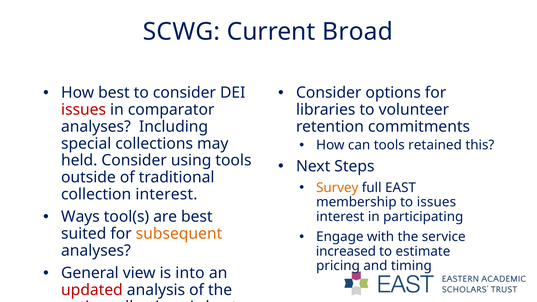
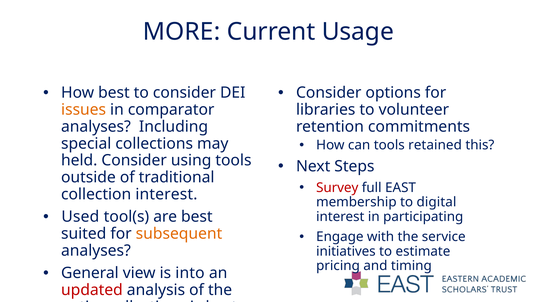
SCWG: SCWG -> MORE (182, 32)
Broad: Broad -> Usage (358, 32)
issues colour: red -> orange (84, 110)
Survey colour: orange -> red (337, 188)
to issues: issues -> digital (436, 202)
Ways: Ways -> Used (80, 217)
increased: increased -> initiatives (346, 251)
